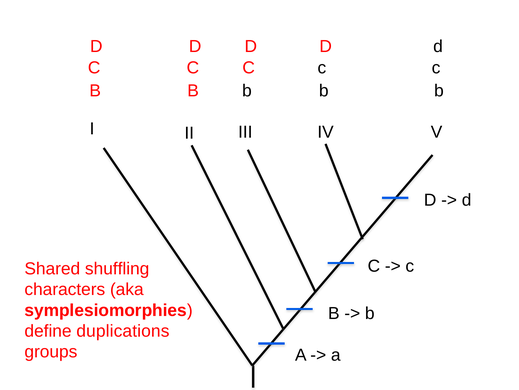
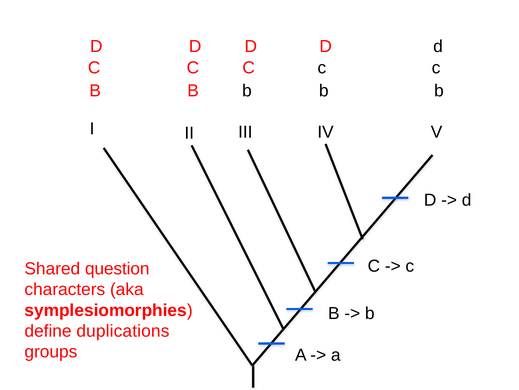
shuffling: shuffling -> question (117, 268)
